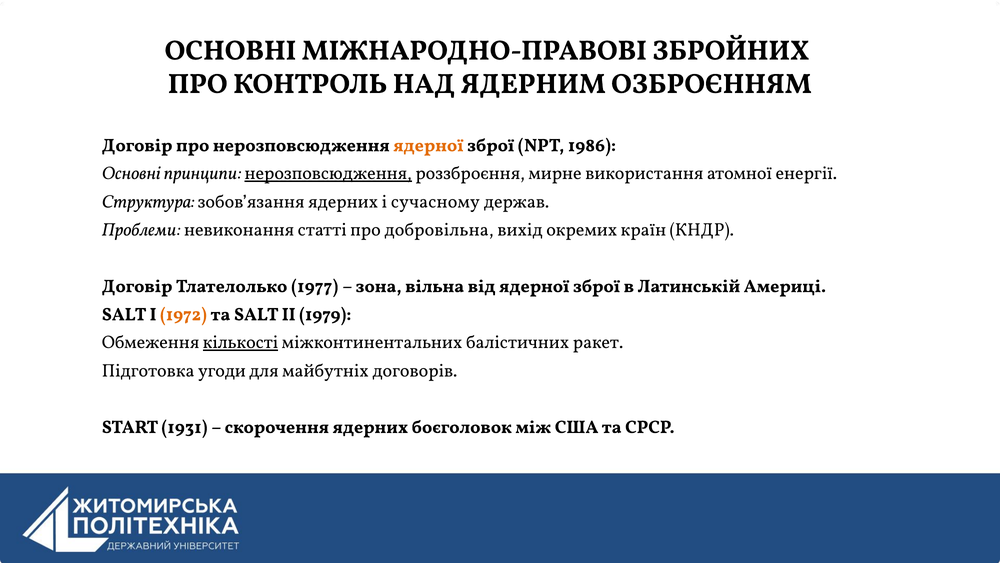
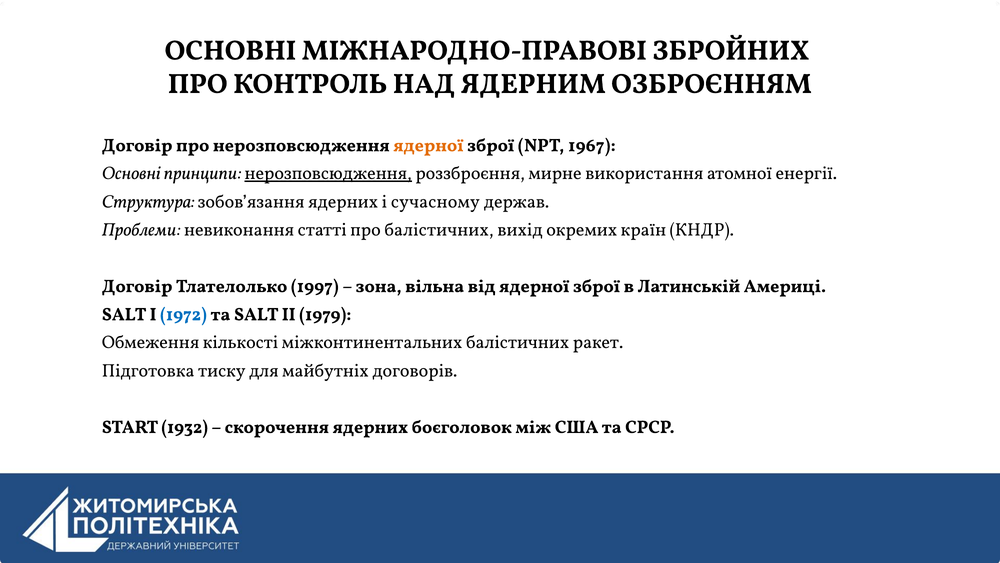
1986: 1986 -> 1967 (592, 145)
про добровільна: добровільна -> балістичних (439, 230)
1977: 1977 -> 1997 (315, 286)
1972 colour: orange -> blue (183, 314)
кількості underline: present -> none (241, 342)
угоди: угоди -> тиску (222, 370)
1931: 1931 -> 1932 (185, 427)
